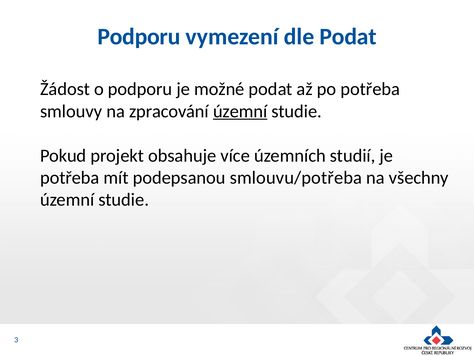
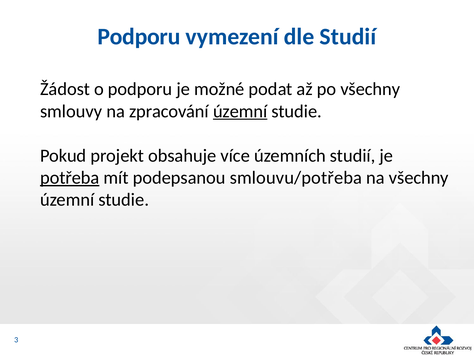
dle Podat: Podat -> Studií (348, 37)
po potřeba: potřeba -> všechny (370, 89)
potřeba underline: none -> present (70, 177)
